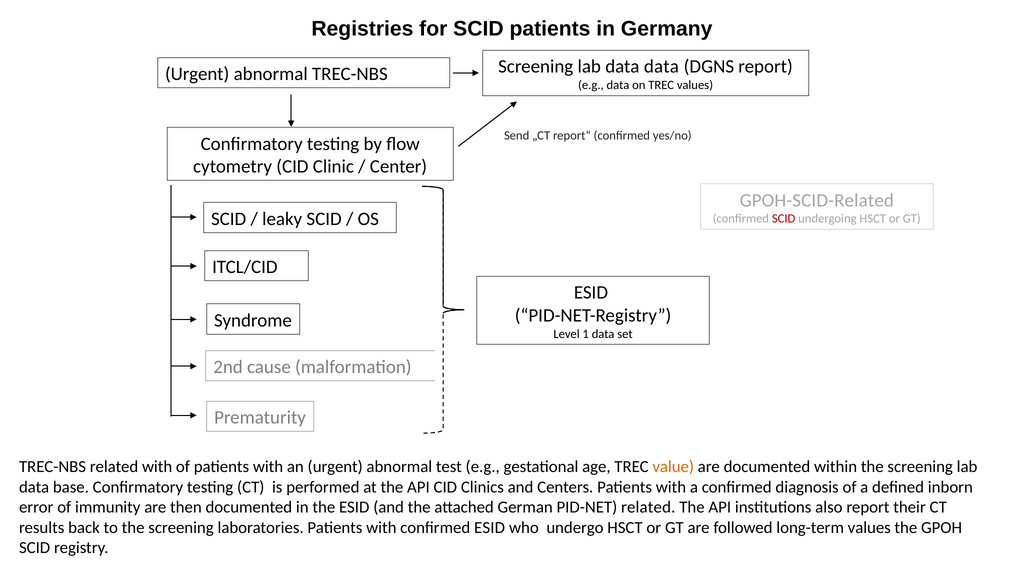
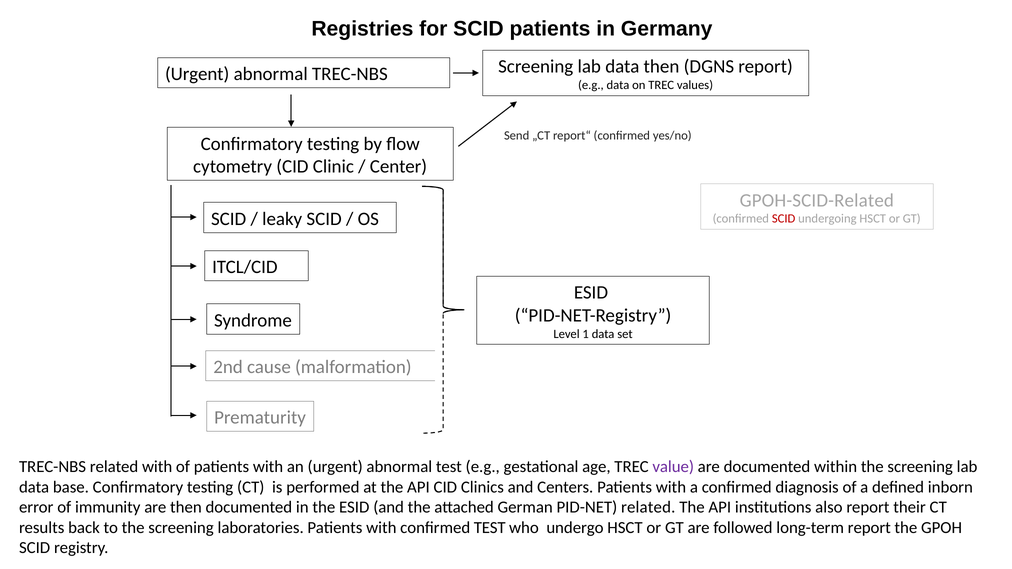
data data: data -> then (661, 67)
value colour: orange -> purple (673, 467)
confirmed ESID: ESID -> TEST (490, 528)
long-term values: values -> report (869, 528)
